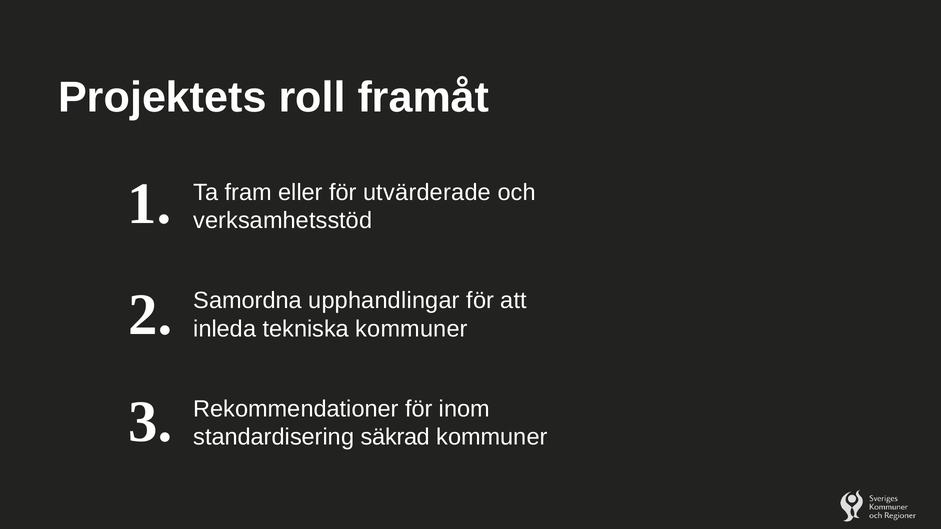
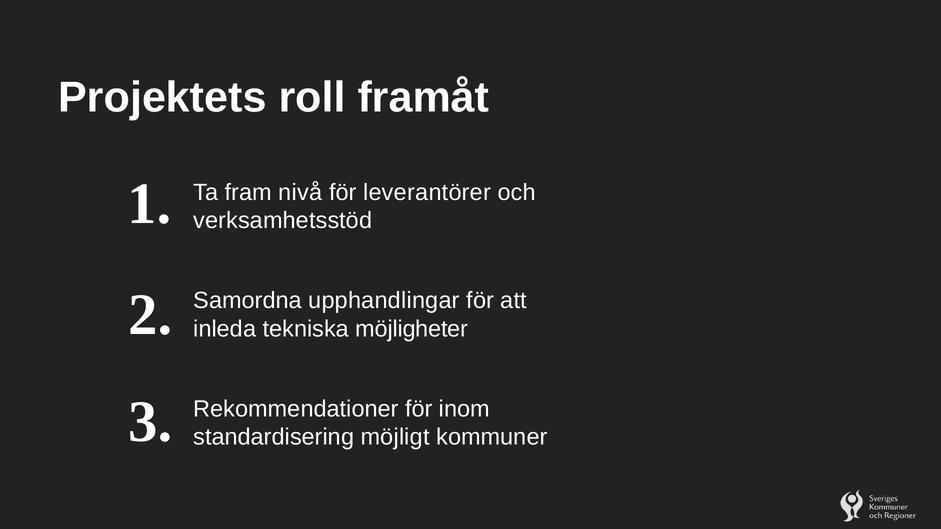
eller: eller -> nivå (300, 193)
utvärderade: utvärderade -> leverantörer (427, 193)
tekniska kommuner: kommuner -> möjligheter (412, 329)
säkrad: säkrad -> möjligt (395, 437)
